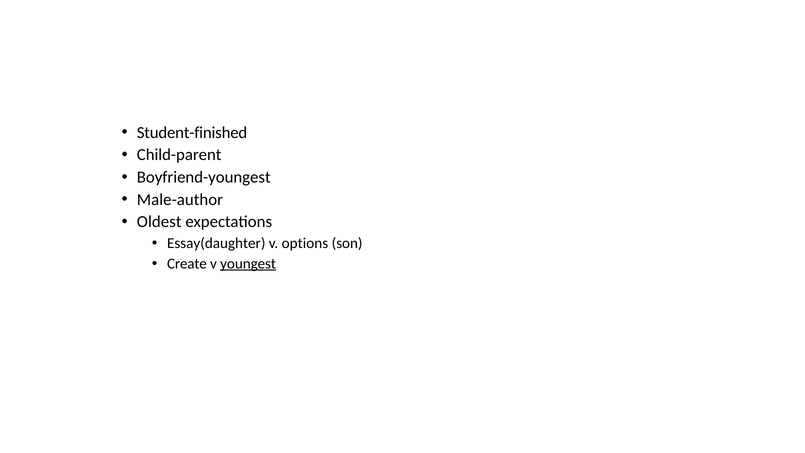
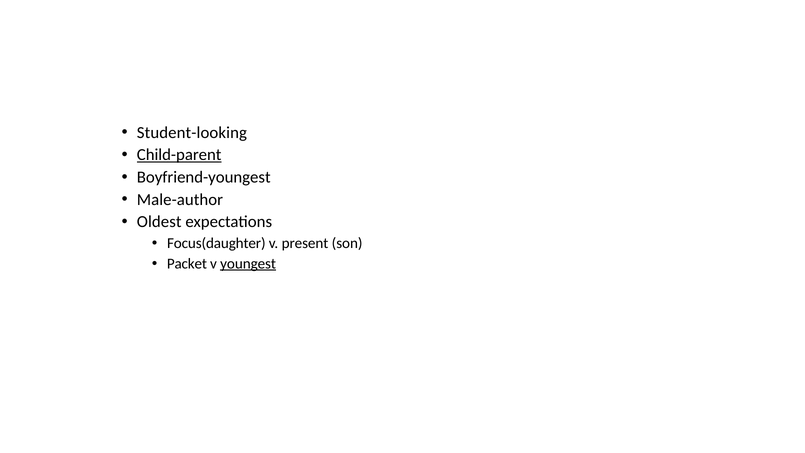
Student-finished: Student-finished -> Student-looking (192, 133)
Child-parent underline: none -> present (179, 155)
Essay(daughter: Essay(daughter -> Focus(daughter (216, 243)
options: options -> present (305, 243)
Create: Create -> Packet (187, 264)
